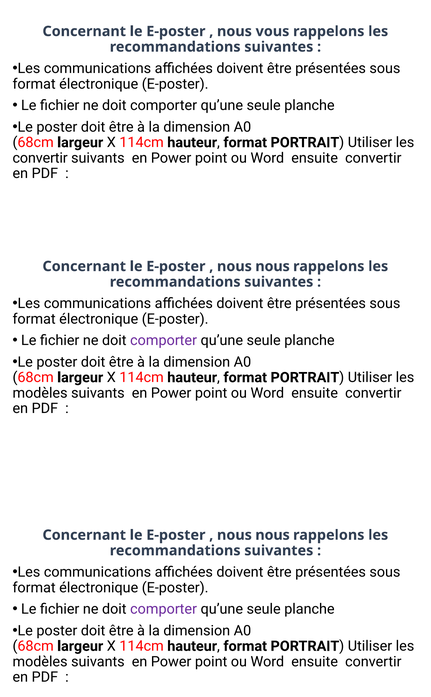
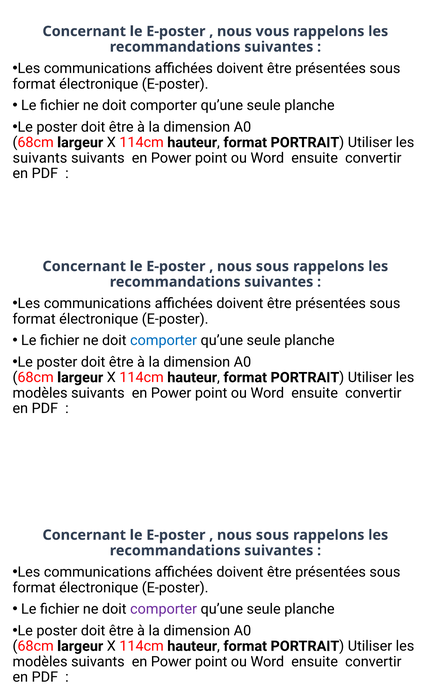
convertir: convertir -> suivants (40, 158)
nous: nous -> sous (272, 266)
comporter colour: purple -> blue (164, 341)
nous: nous -> sous (272, 535)
